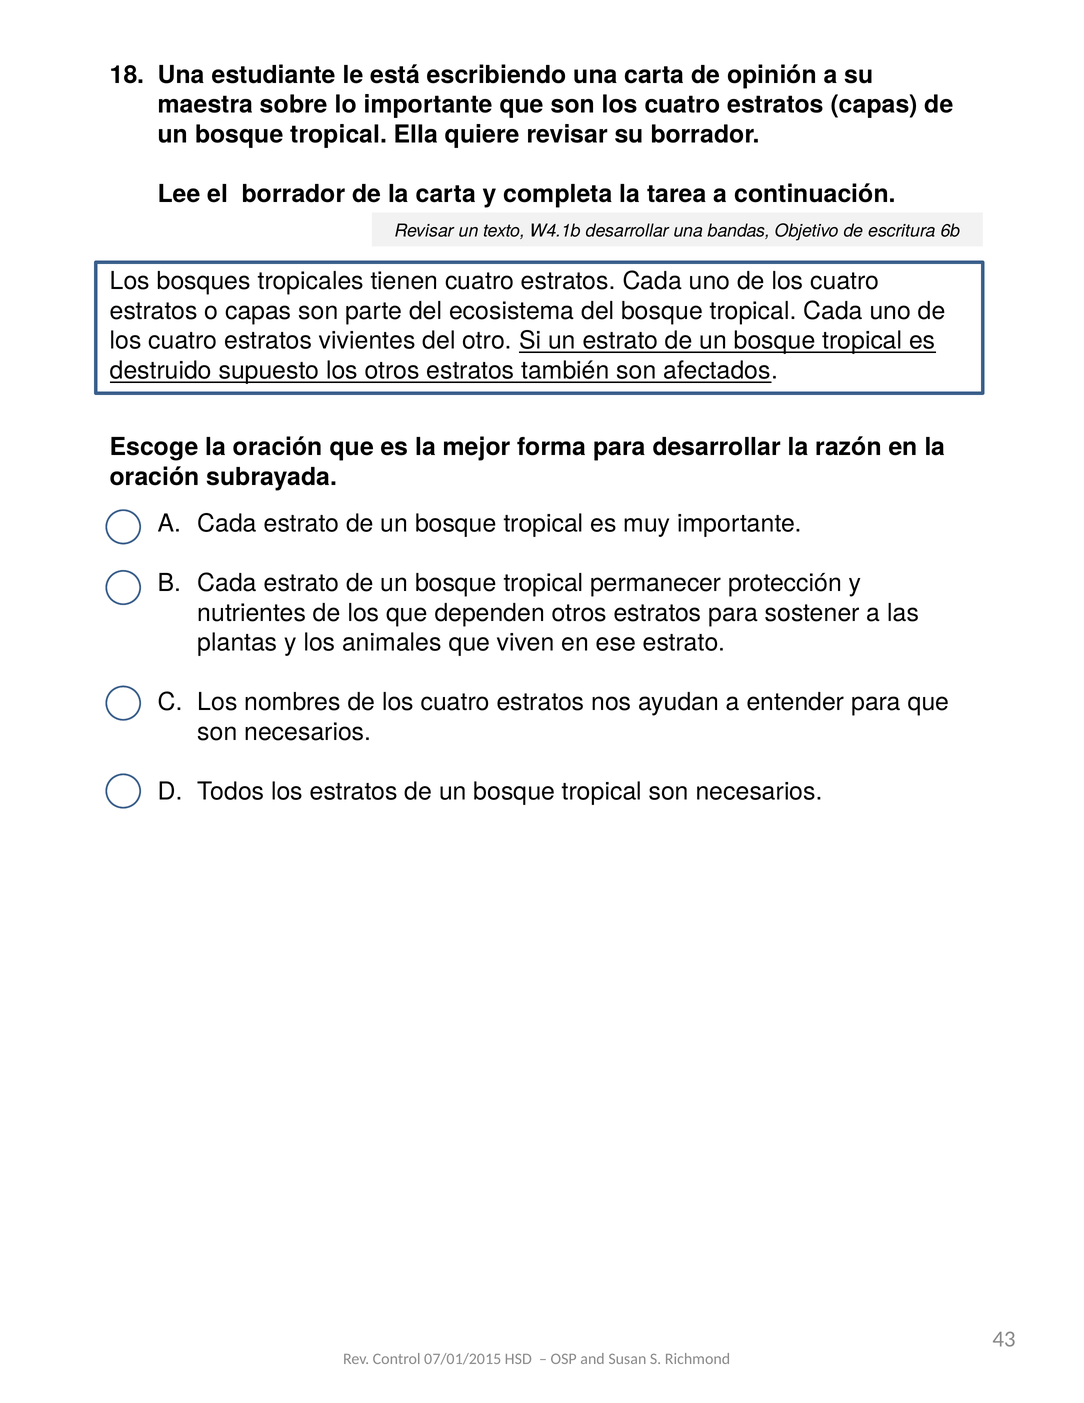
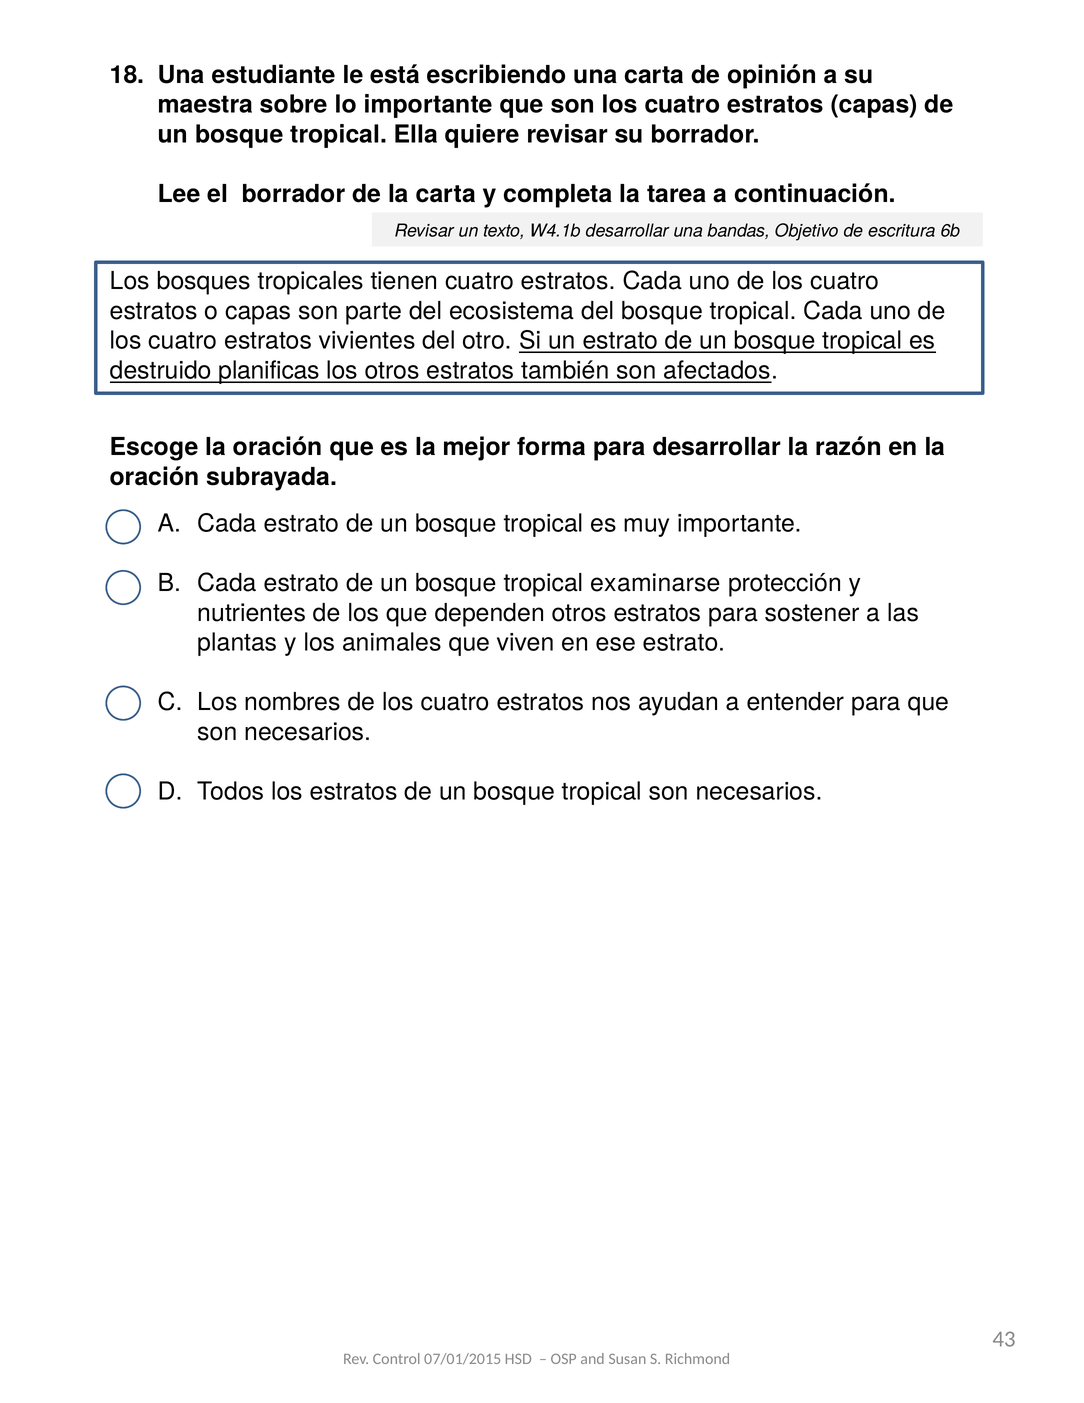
supuesto: supuesto -> planificas (269, 371)
permanecer: permanecer -> examinarse (656, 583)
